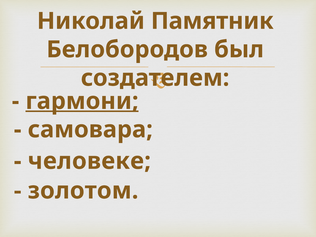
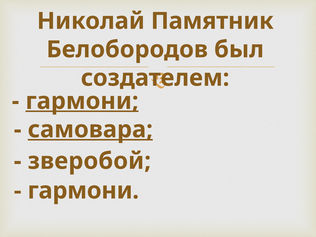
самовара underline: none -> present (90, 130)
человеке: человеке -> зверобой (89, 161)
золотом: золотом -> гармони (83, 191)
